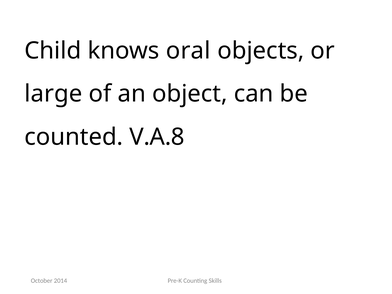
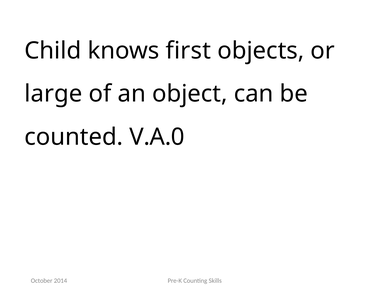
oral: oral -> first (188, 51)
V.A.8: V.A.8 -> V.A.0 (157, 137)
